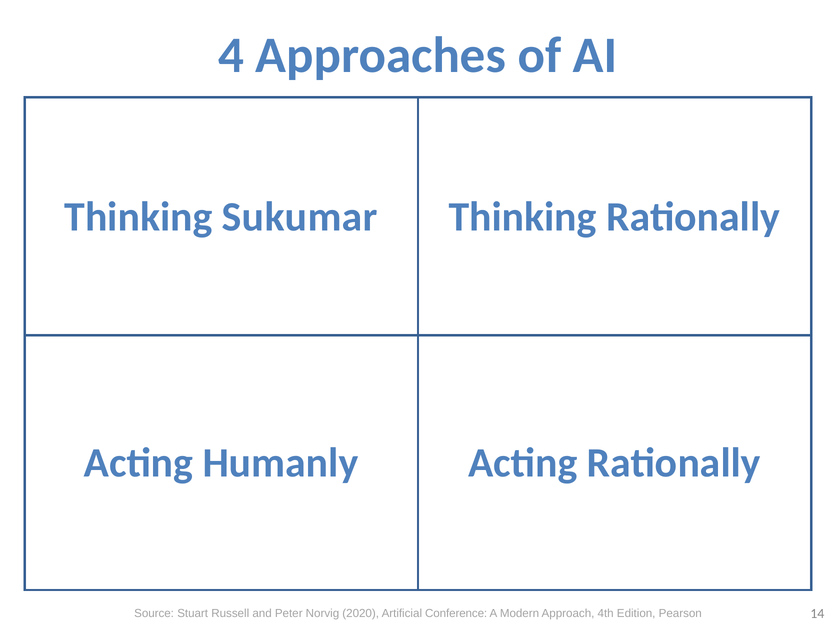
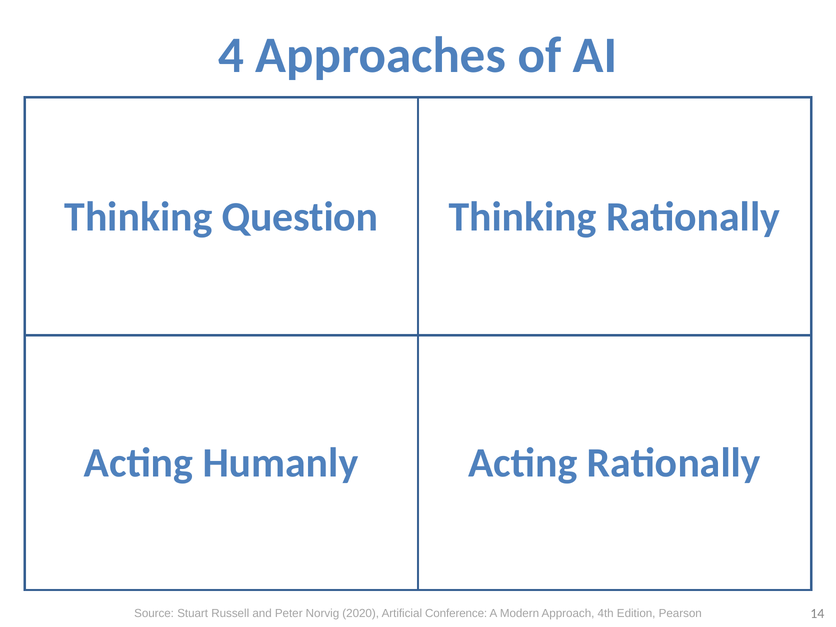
Sukumar: Sukumar -> Question (300, 217)
